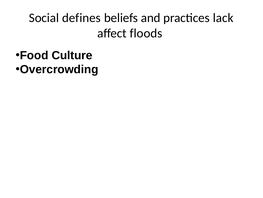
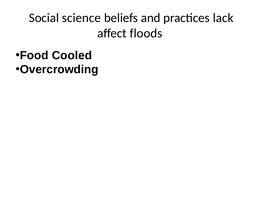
defines: defines -> science (81, 18)
Culture: Culture -> Cooled (72, 55)
